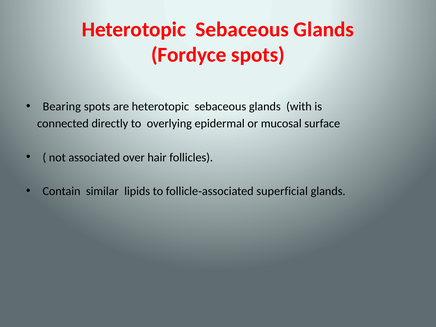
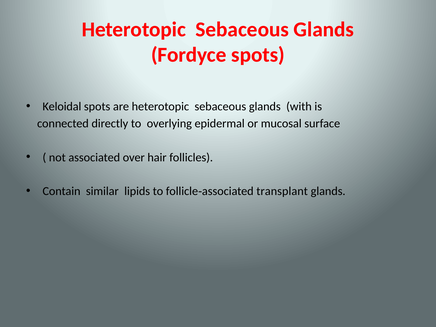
Bearing: Bearing -> Keloidal (62, 106)
superficial: superficial -> transplant (282, 191)
